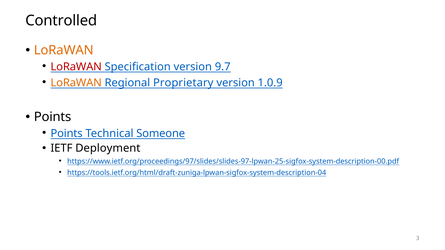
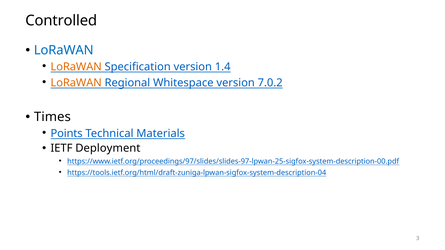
LoRaWAN colour: orange -> blue (64, 50)
LoRaWAN colour: red -> orange (76, 67)
9.7: 9.7 -> 1.4 (223, 67)
Proprietary: Proprietary -> Whitespace (183, 83)
1.0.9: 1.0.9 -> 7.0.2 (270, 83)
Points: Points -> Times (52, 117)
Someone: Someone -> Materials (161, 134)
